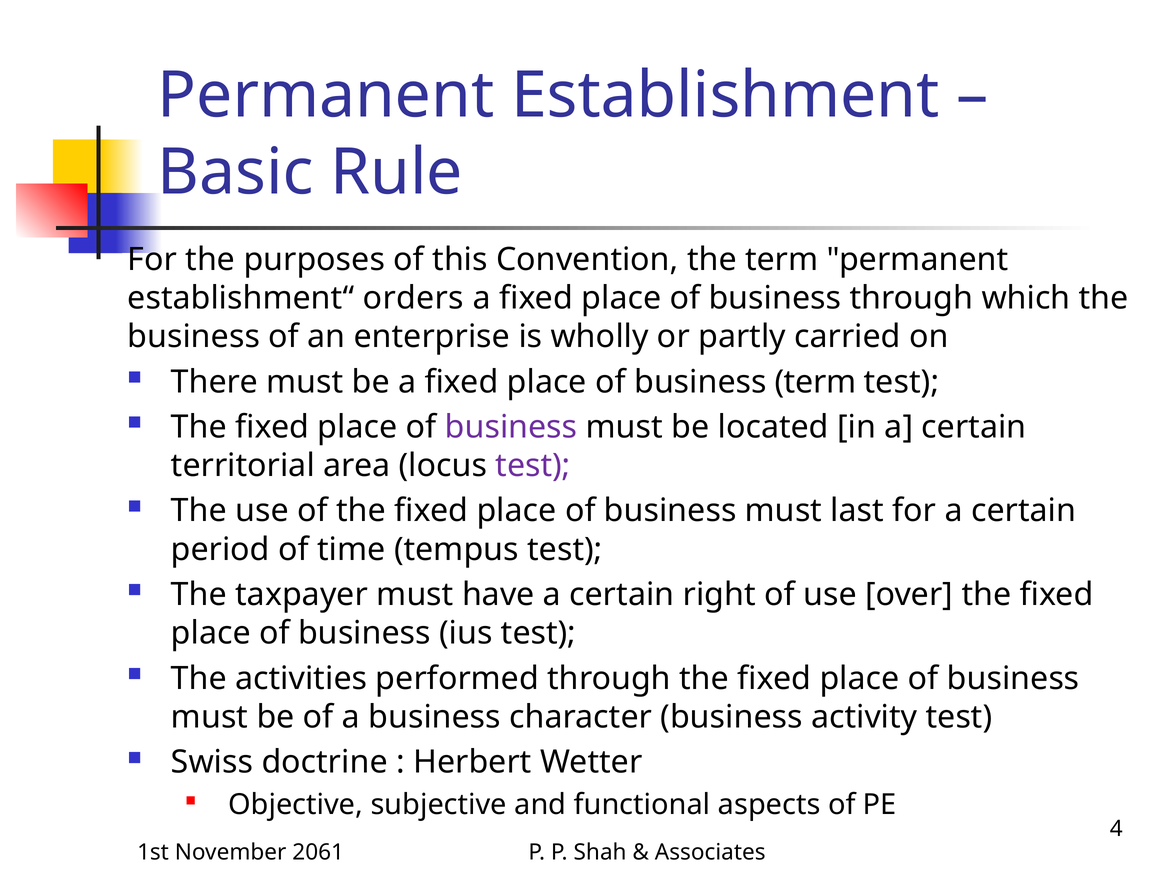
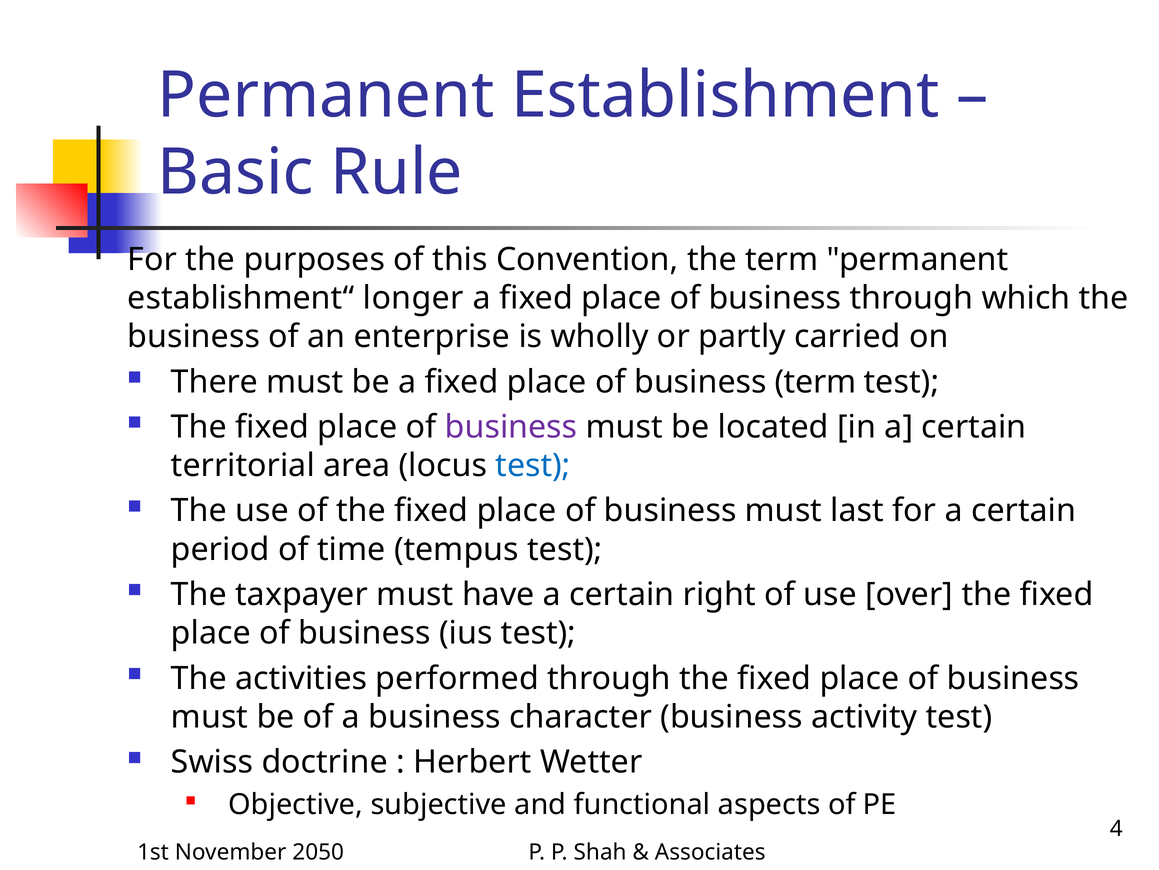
orders: orders -> longer (413, 298)
test colour: purple -> blue (533, 465)
2061: 2061 -> 2050 (318, 851)
